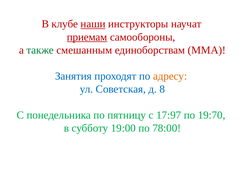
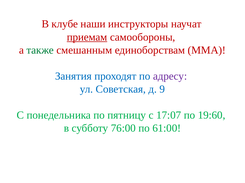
наши underline: present -> none (93, 24)
адресу colour: orange -> purple (170, 76)
8: 8 -> 9 (162, 90)
17:97: 17:97 -> 17:07 (169, 116)
19:70: 19:70 -> 19:60 (212, 116)
19:00: 19:00 -> 76:00 (123, 129)
78:00: 78:00 -> 61:00 (167, 129)
